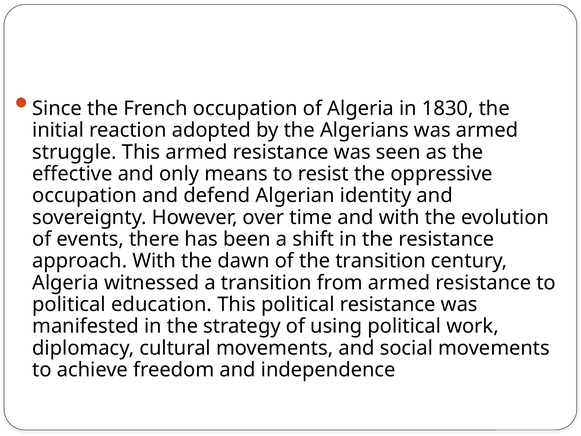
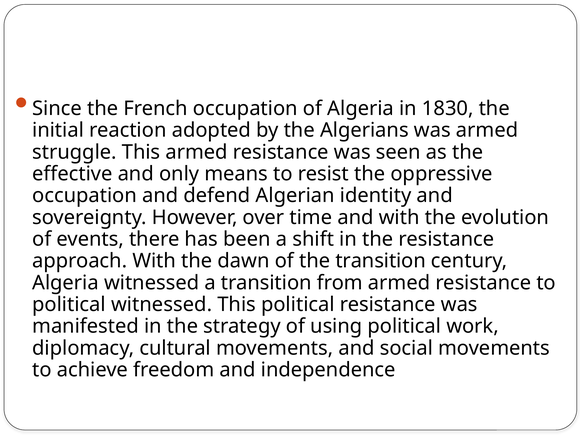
political education: education -> witnessed (162, 304)
